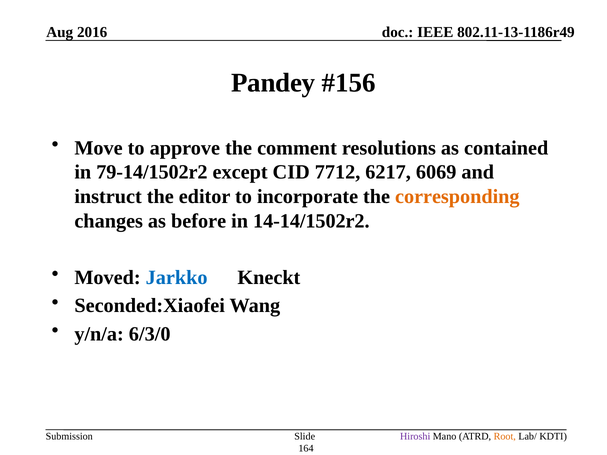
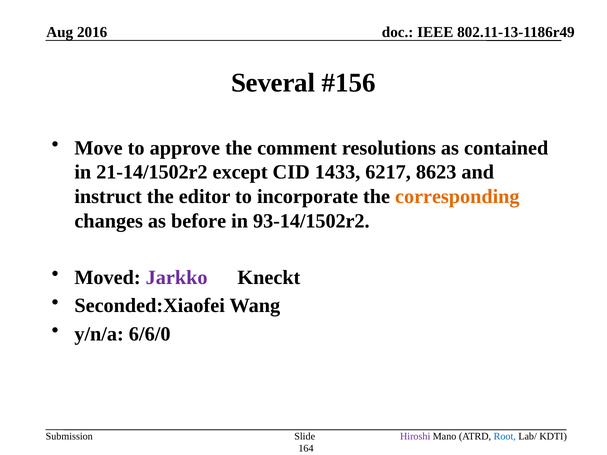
Pandey: Pandey -> Several (273, 83)
79-14/1502r2: 79-14/1502r2 -> 21-14/1502r2 (152, 172)
7712: 7712 -> 1433 (338, 172)
6069: 6069 -> 8623 (436, 172)
14-14/1502r2: 14-14/1502r2 -> 93-14/1502r2 (311, 221)
Jarkko colour: blue -> purple (177, 278)
6/3/0: 6/3/0 -> 6/6/0 (150, 334)
Root colour: orange -> blue (505, 437)
